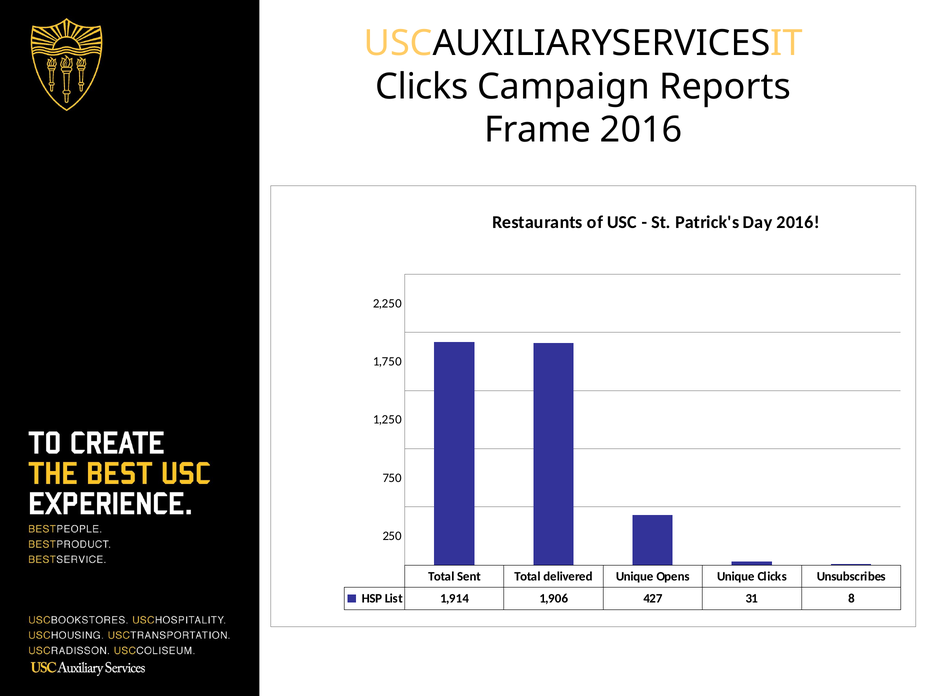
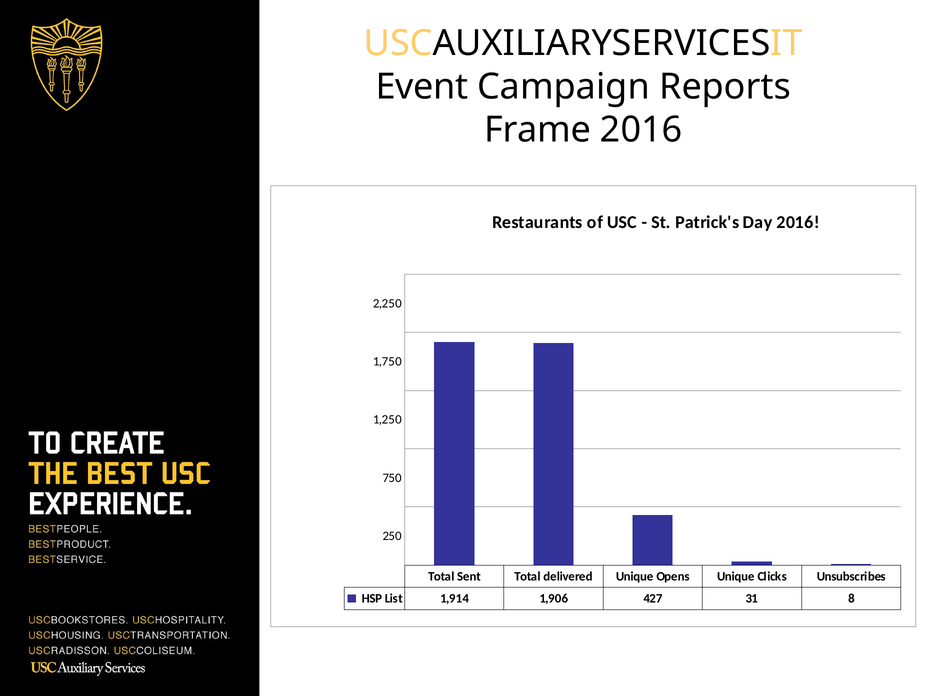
Clicks: Clicks -> Event (422, 87)
